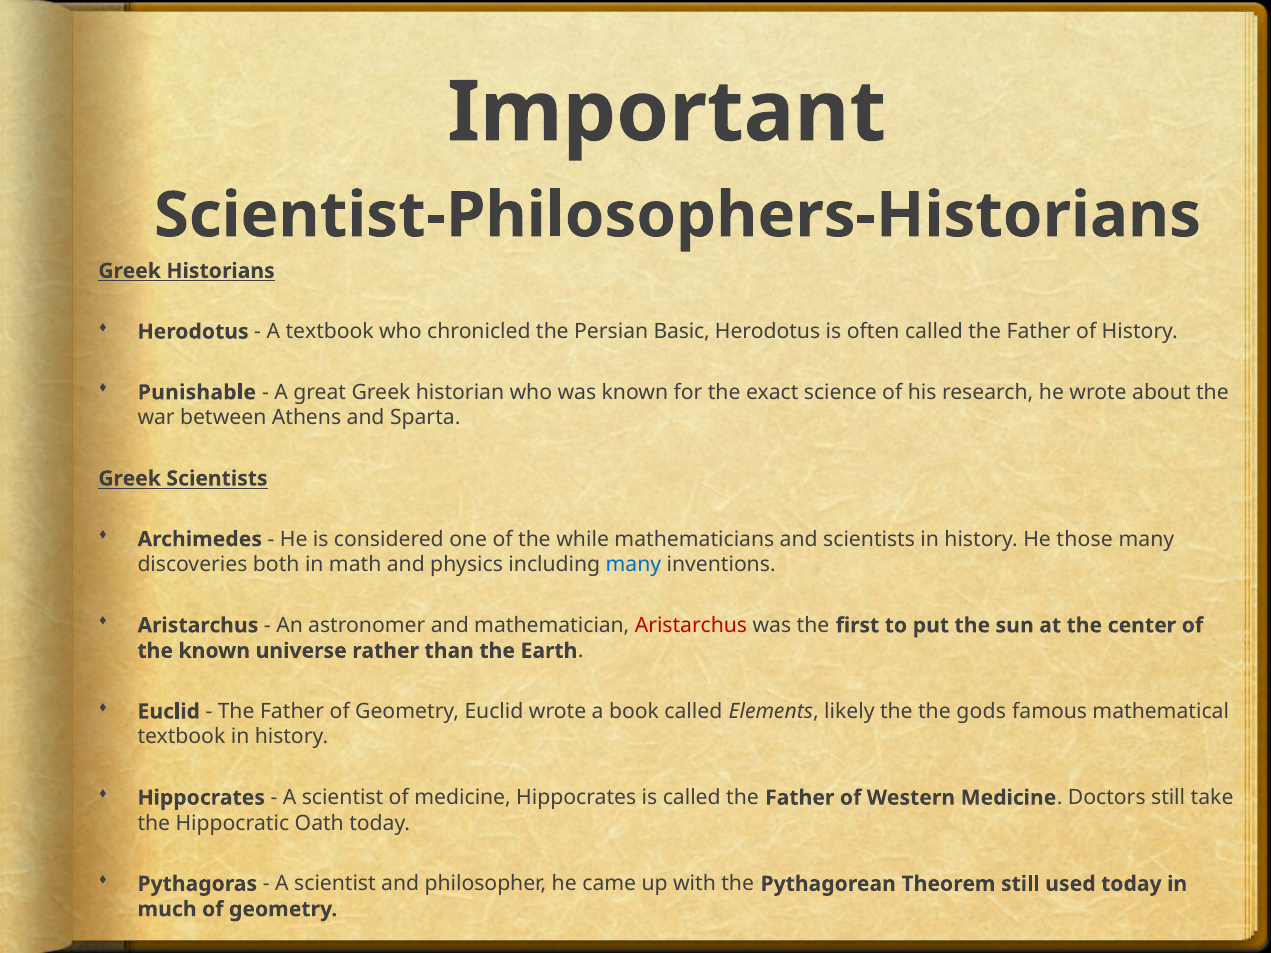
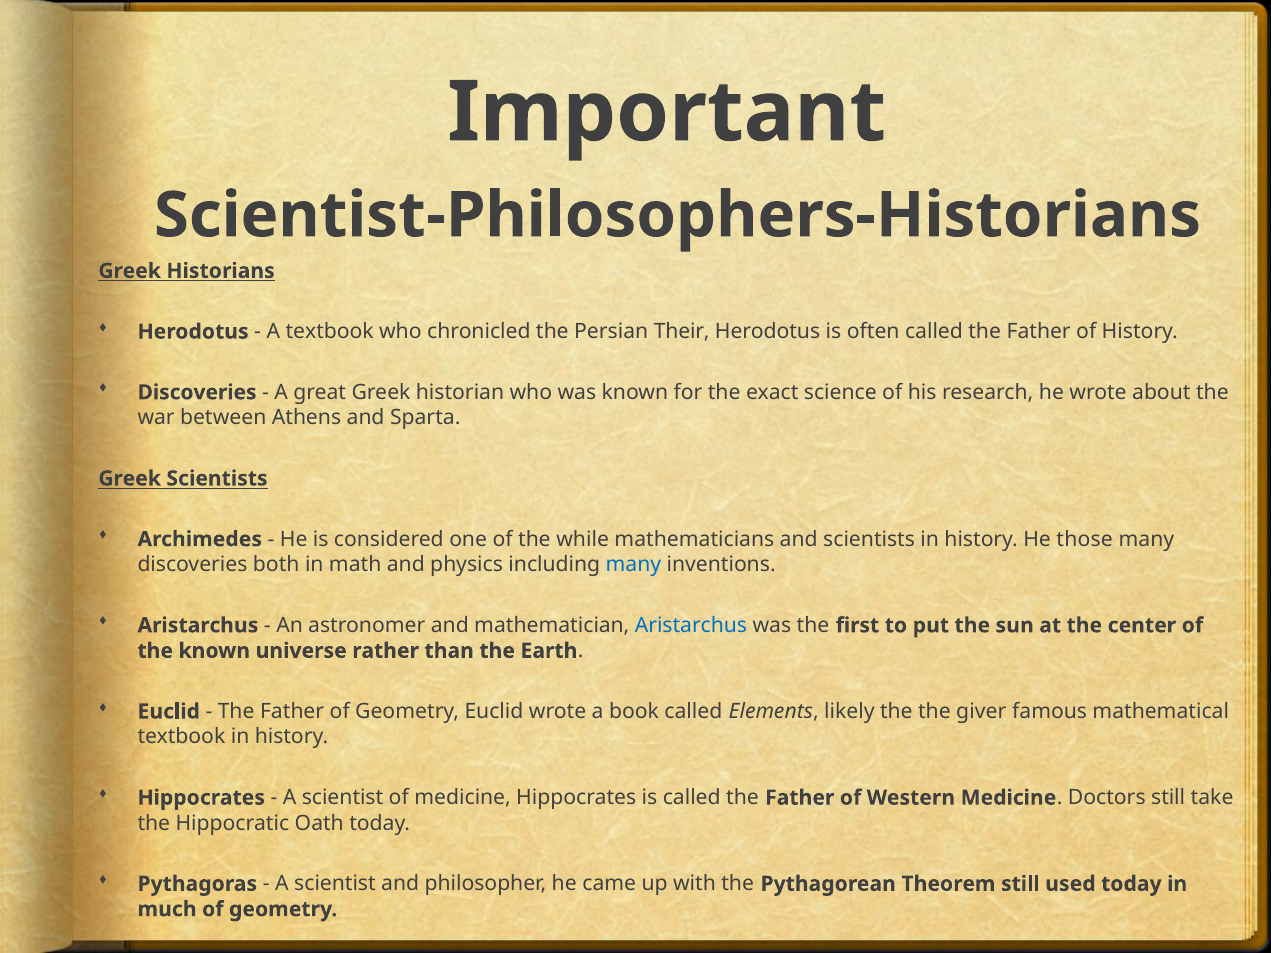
Basic: Basic -> Their (682, 332)
Punishable: Punishable -> Discoveries (197, 392)
Aristarchus colour: red -> blue (691, 626)
gods: gods -> giver (981, 712)
